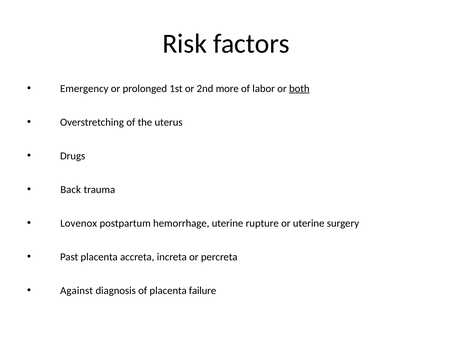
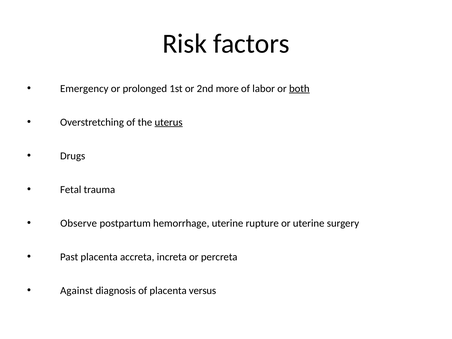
uterus underline: none -> present (169, 122)
Back: Back -> Fetal (71, 190)
Lovenox: Lovenox -> Observe (79, 223)
failure: failure -> versus (203, 291)
